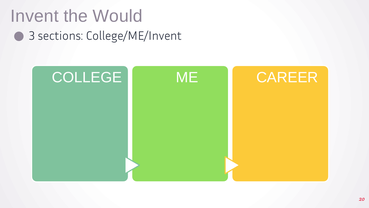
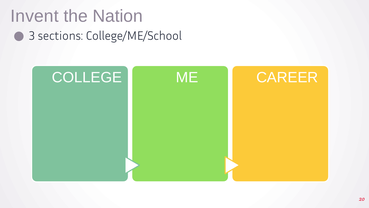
Would: Would -> Nation (118, 16)
College/ME/Invent: College/ME/Invent -> College/ME/School (134, 36)
